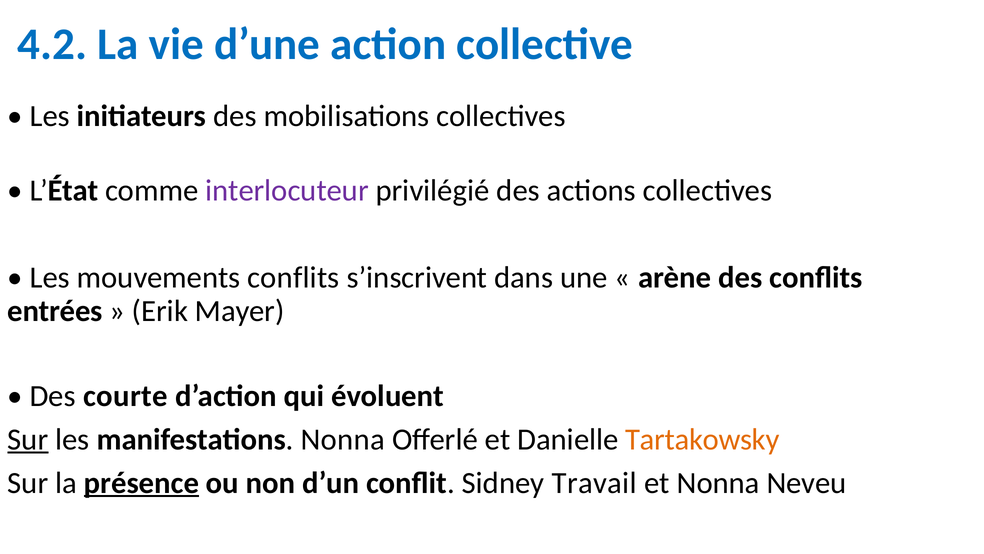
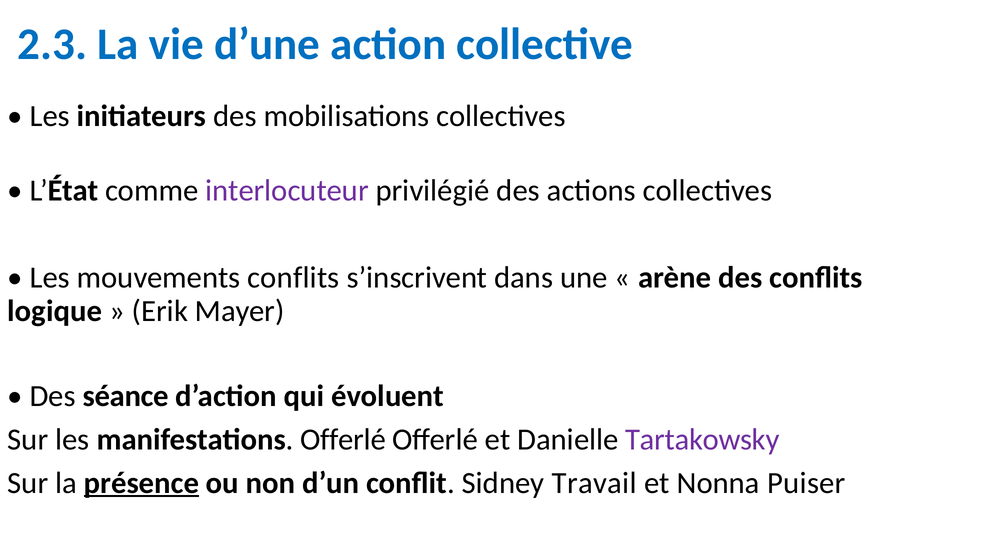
4.2: 4.2 -> 2.3 (52, 44)
entrées: entrées -> logique (55, 311)
courte: courte -> séance (126, 395)
Sur underline: present -> none (28, 439)
manifestations Nonna: Nonna -> Offerlé (343, 439)
Tartakowsky colour: orange -> purple (702, 439)
Neveu: Neveu -> Puiser (806, 482)
